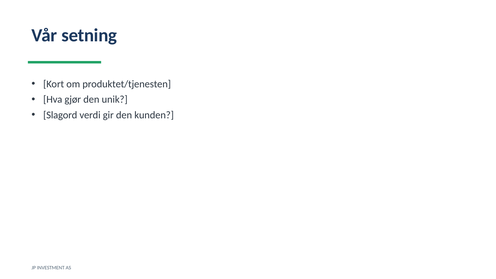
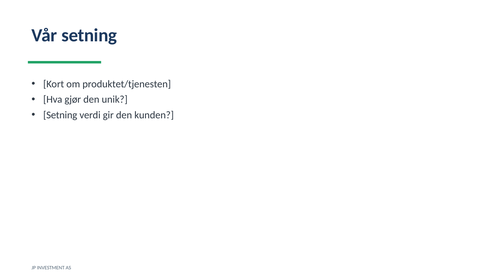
Slagord: Slagord -> Setning (60, 115)
